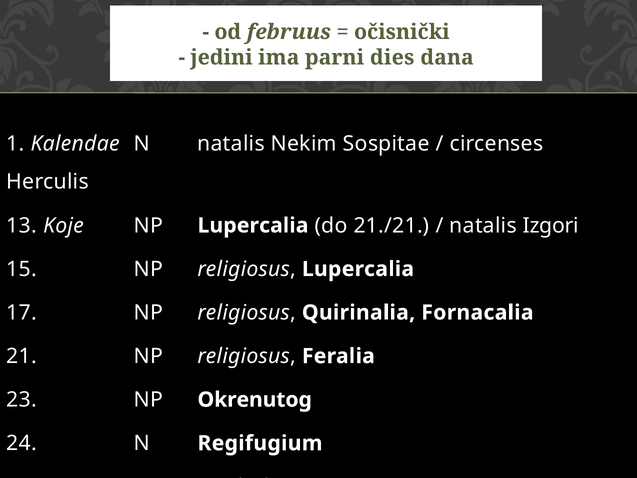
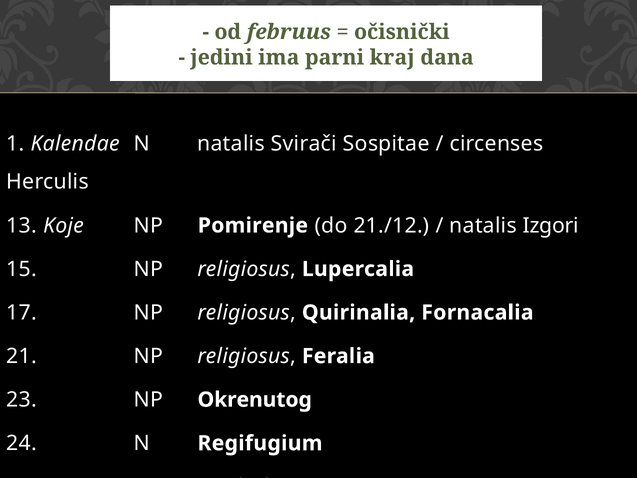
dies: dies -> kraj (392, 57)
Nekim: Nekim -> Svirači (304, 144)
NP Lupercalia: Lupercalia -> Pomirenje (253, 225)
21./21: 21./21 -> 21./12 (391, 225)
